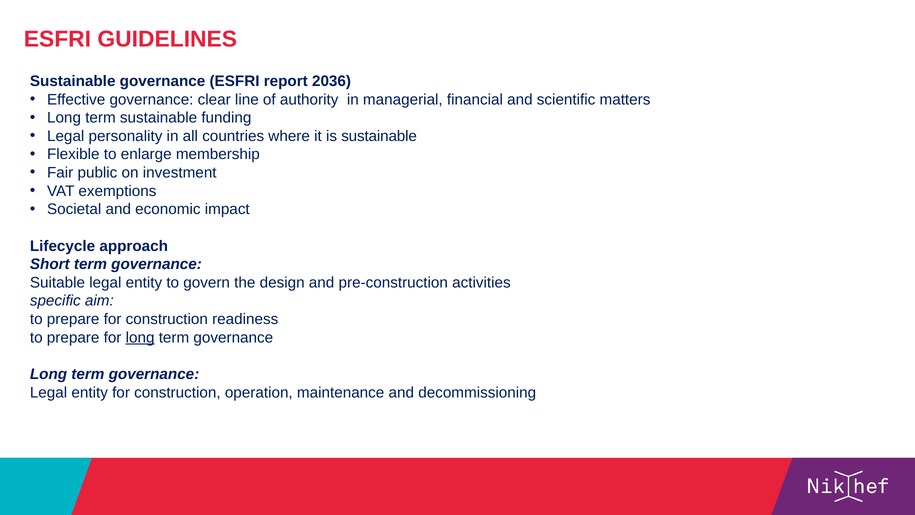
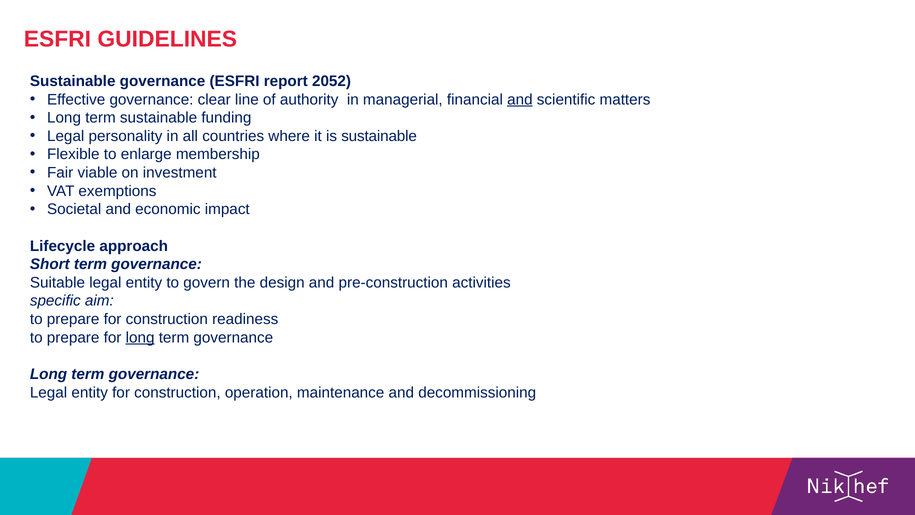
2036: 2036 -> 2052 (332, 81)
and underline: none -> present (520, 99)
public: public -> viable (97, 173)
